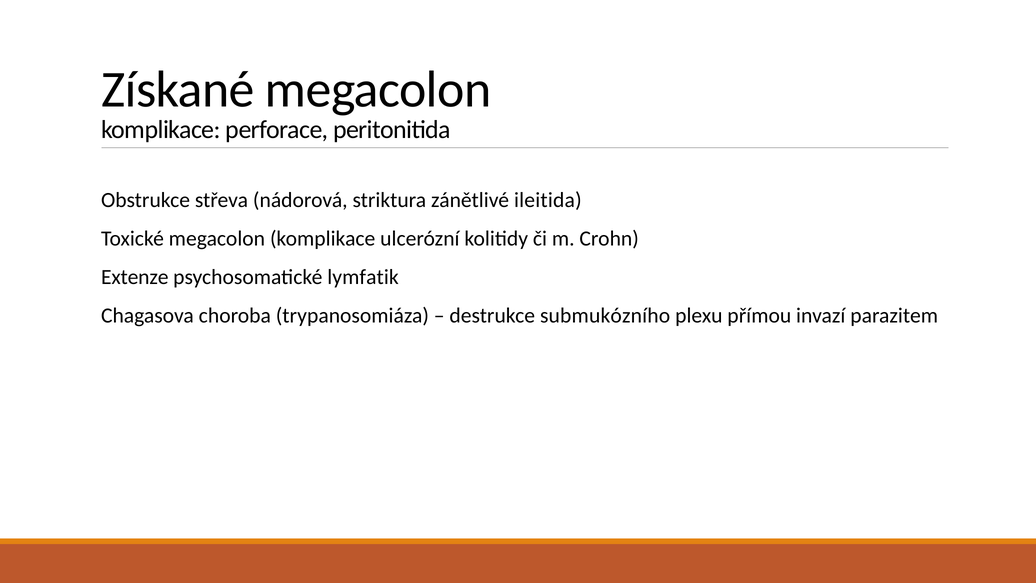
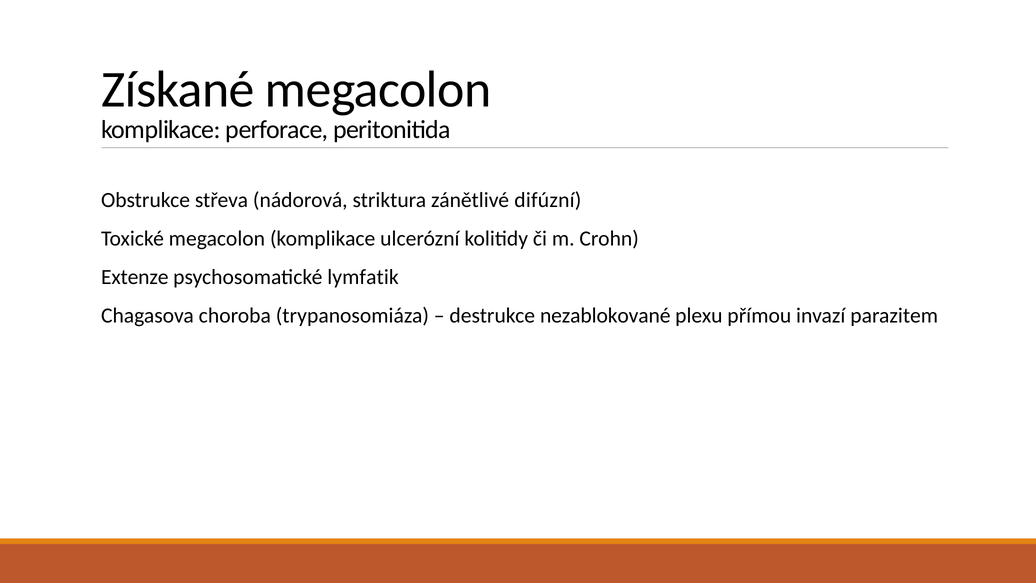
ileitida: ileitida -> difúzní (548, 200)
submukózního: submukózního -> nezablokované (605, 315)
